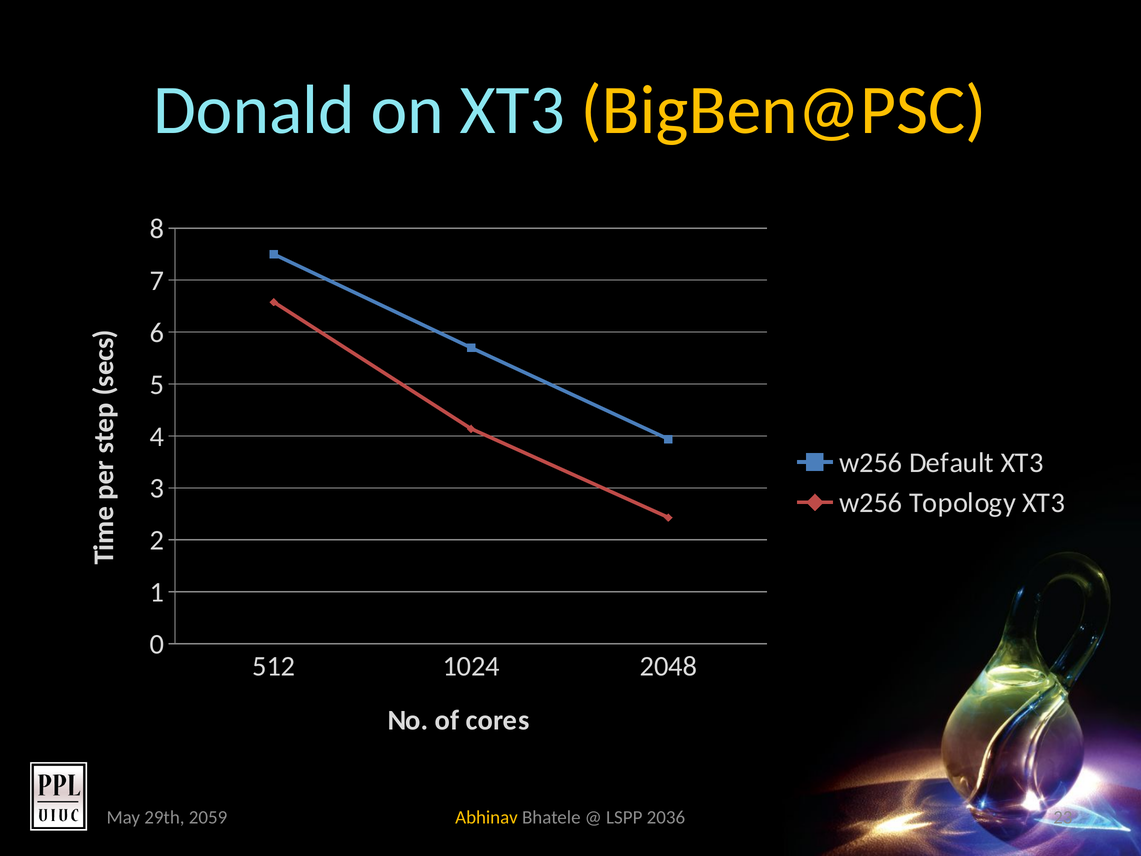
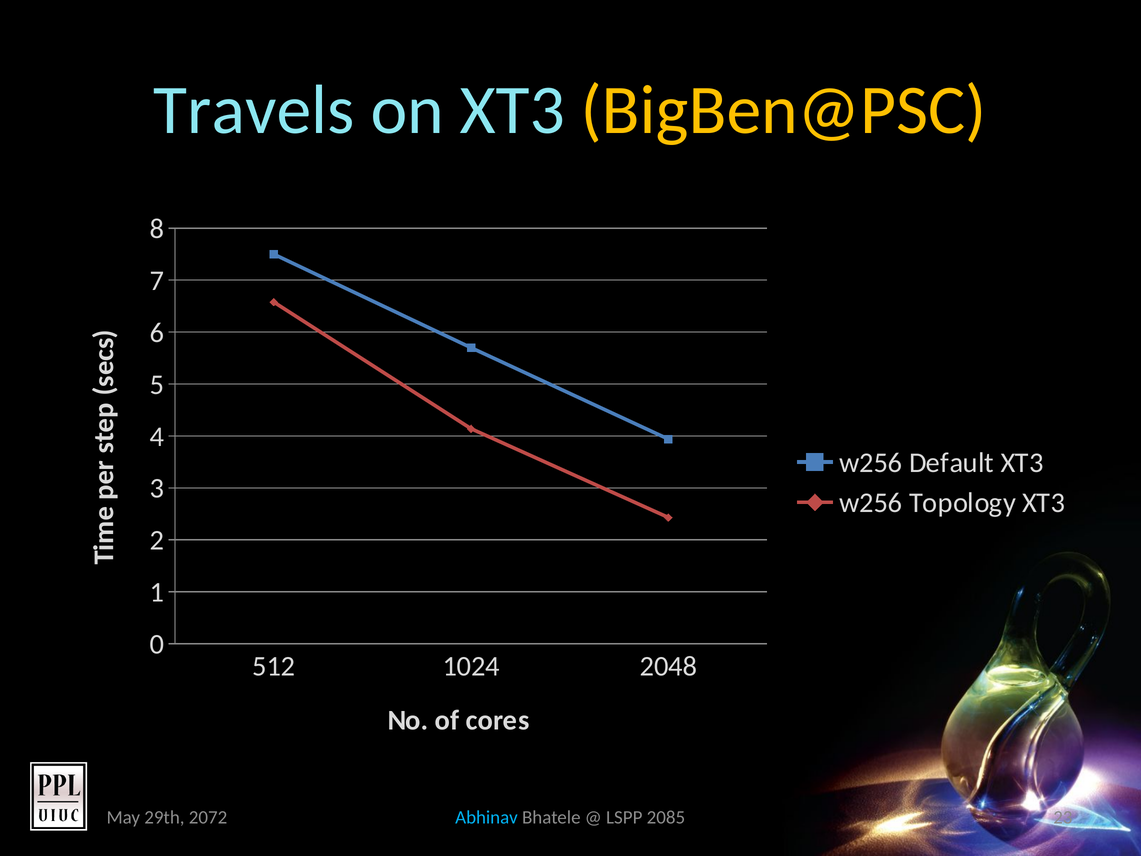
Donald: Donald -> Travels (254, 110)
Abhinav colour: yellow -> light blue (486, 817)
2036: 2036 -> 2085 (666, 817)
2059: 2059 -> 2072 (208, 817)
